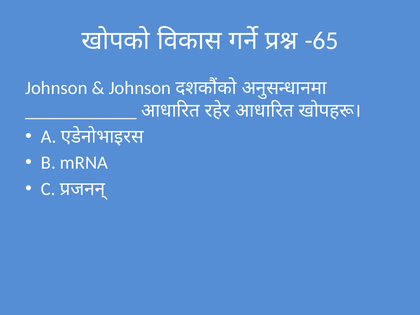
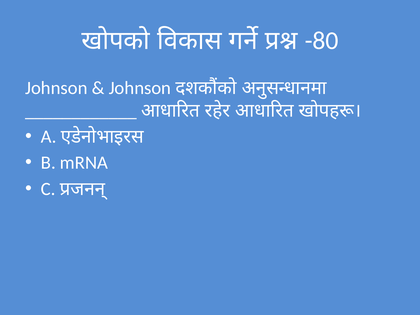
-65: -65 -> -80 (322, 41)
